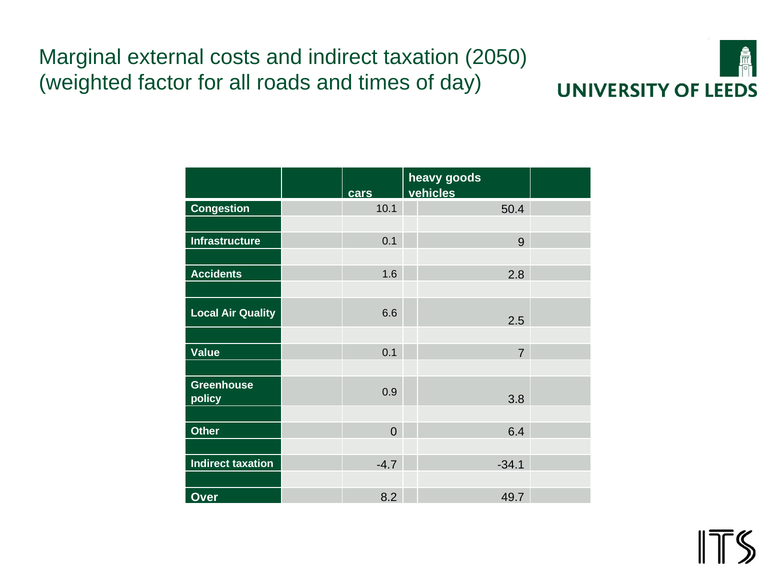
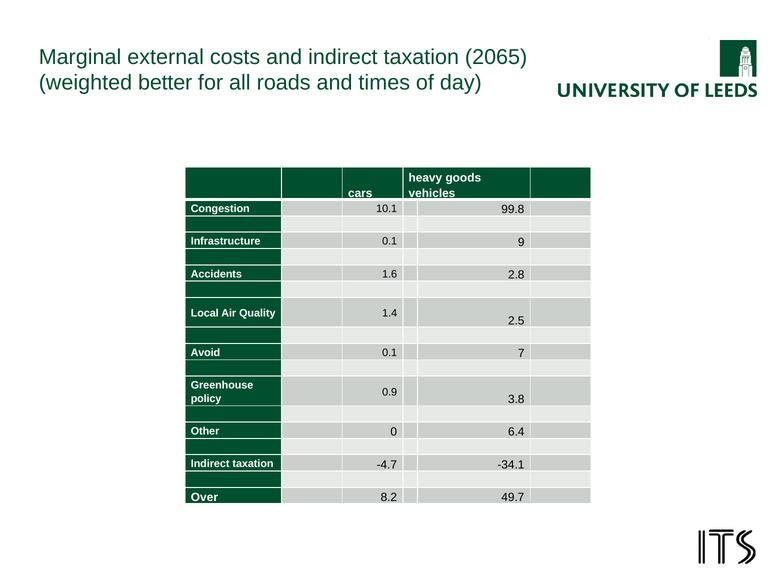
2050: 2050 -> 2065 (496, 57)
factor: factor -> better (165, 83)
50.4: 50.4 -> 99.8 (513, 210)
6.6: 6.6 -> 1.4 (390, 313)
Value: Value -> Avoid (205, 353)
